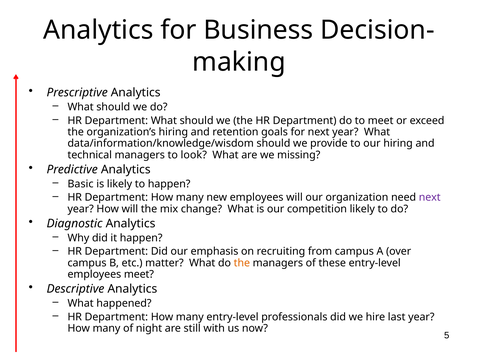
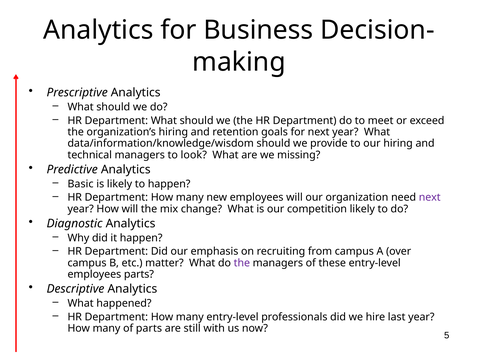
the colour: orange -> purple (242, 263)
employees meet: meet -> parts (139, 274)
of night: night -> parts (149, 328)
